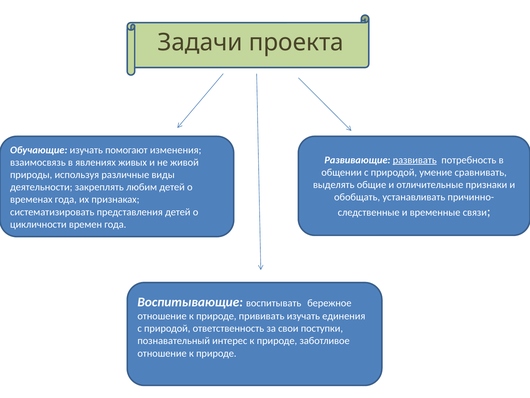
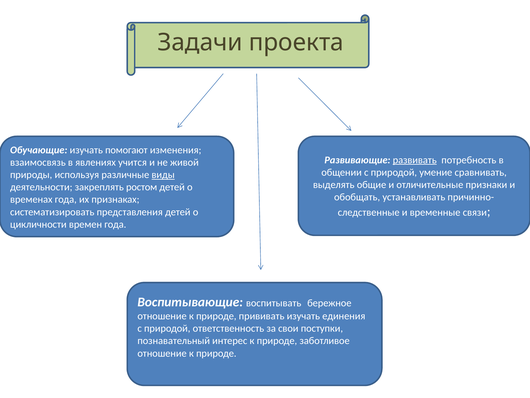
живых: живых -> учится (133, 162)
виды underline: none -> present (163, 175)
любим: любим -> ростом (142, 187)
